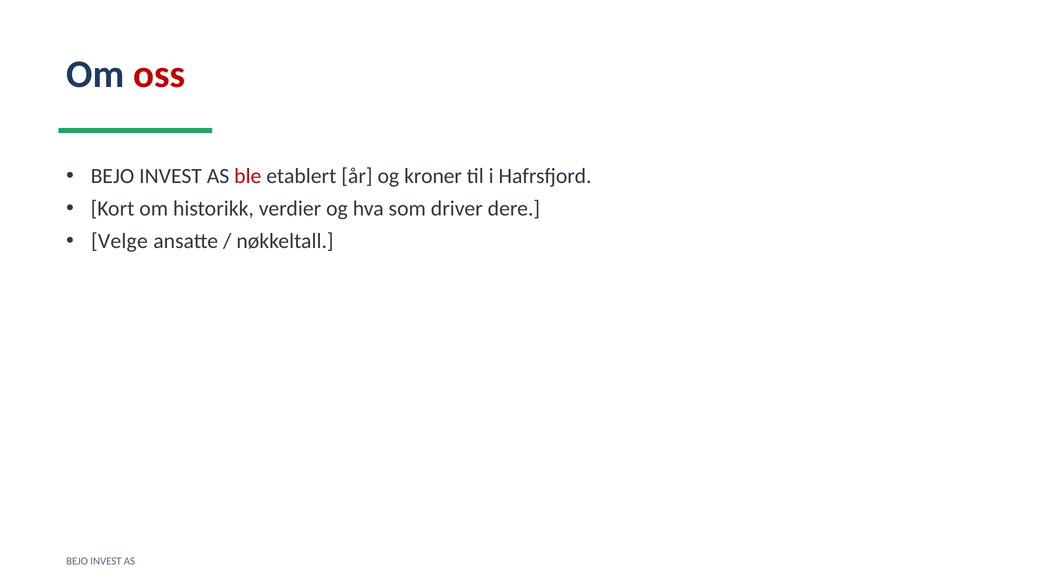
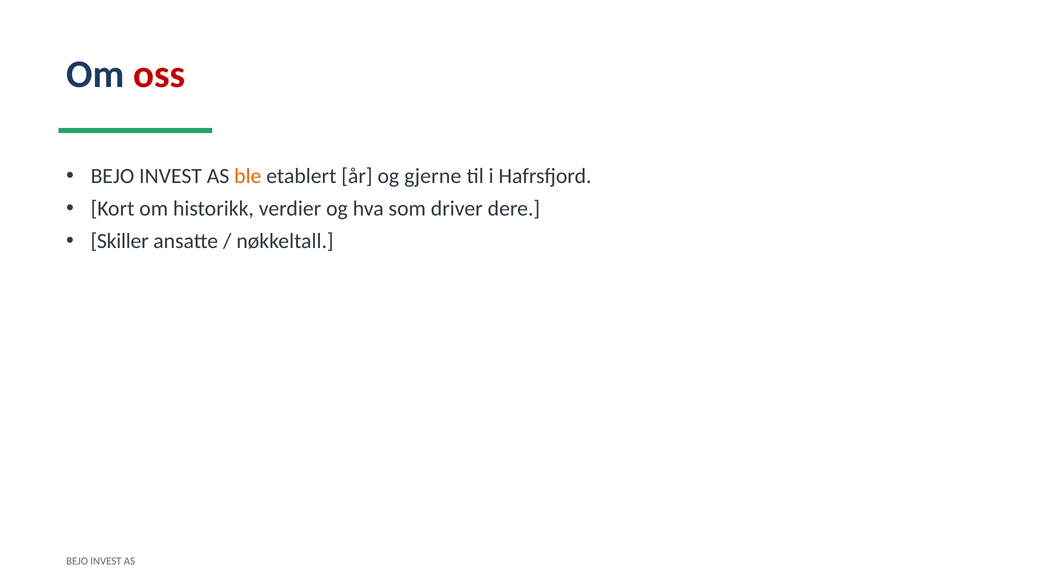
ble colour: red -> orange (248, 176)
kroner: kroner -> gjerne (433, 176)
Velge: Velge -> Skiller (120, 241)
